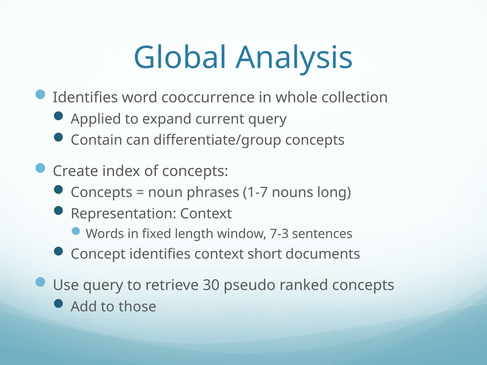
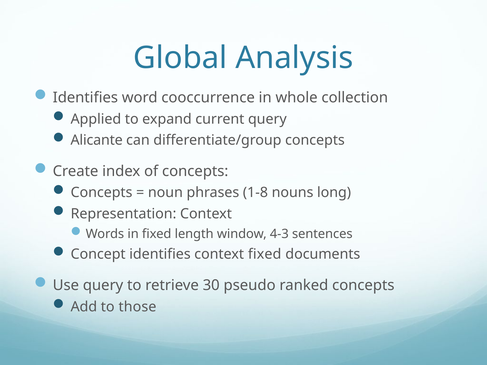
Contain: Contain -> Alicante (97, 140)
1-7: 1-7 -> 1-8 (255, 193)
7-3: 7-3 -> 4-3 (279, 234)
context short: short -> fixed (265, 254)
